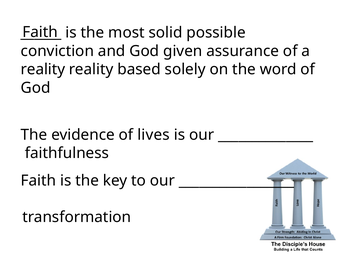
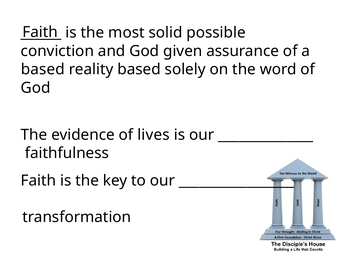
reality: reality -> based (43, 69)
